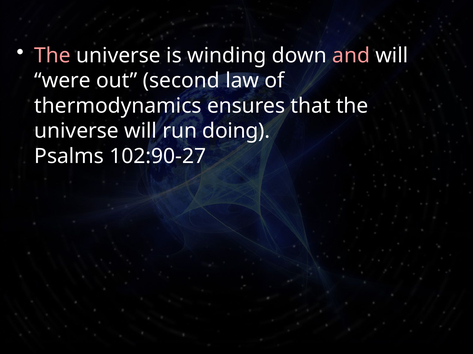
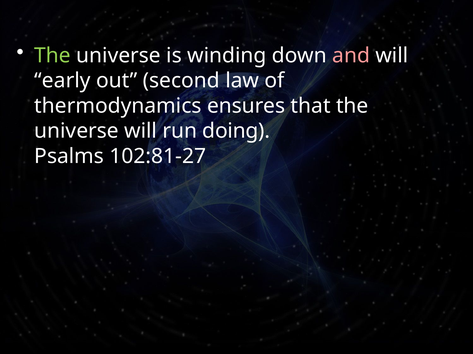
The colour: pink -> light green (53, 56)
were: were -> early (62, 81)
102:90-27: 102:90-27 -> 102:81-27 (158, 157)
